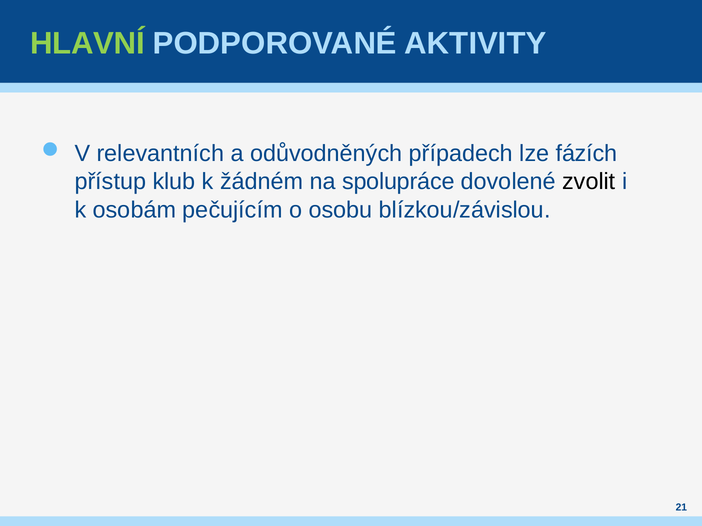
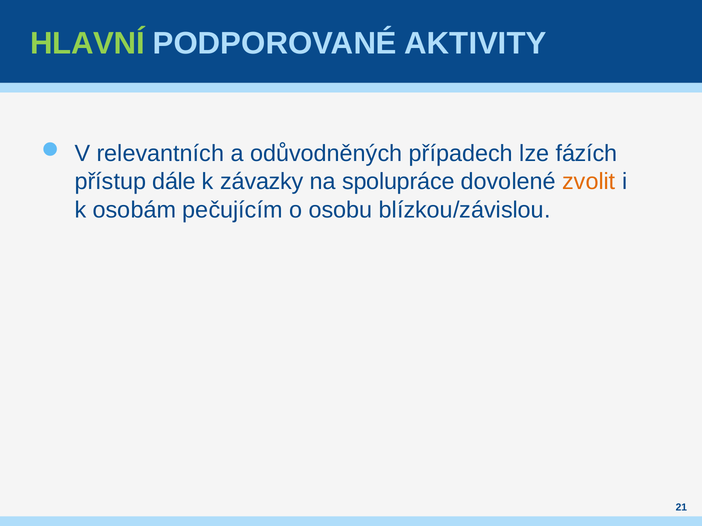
klub: klub -> dále (174, 182)
žádném: žádném -> závazky (262, 182)
zvolit colour: black -> orange (589, 182)
